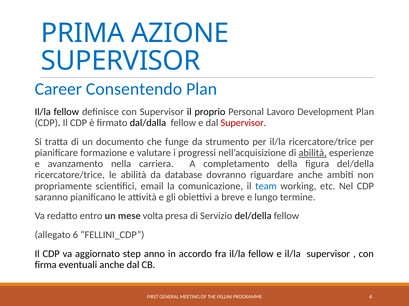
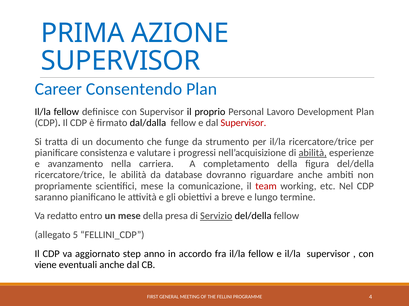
formazione: formazione -> consistenza (104, 153)
scientifici email: email -> mese (152, 186)
team colour: blue -> red (266, 186)
mese volta: volta -> della (153, 216)
Servizio underline: none -> present (216, 216)
6: 6 -> 5 (75, 235)
firma: firma -> viene (46, 266)
